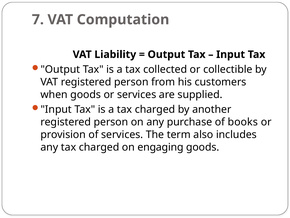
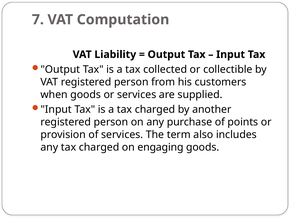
books: books -> points (243, 122)
